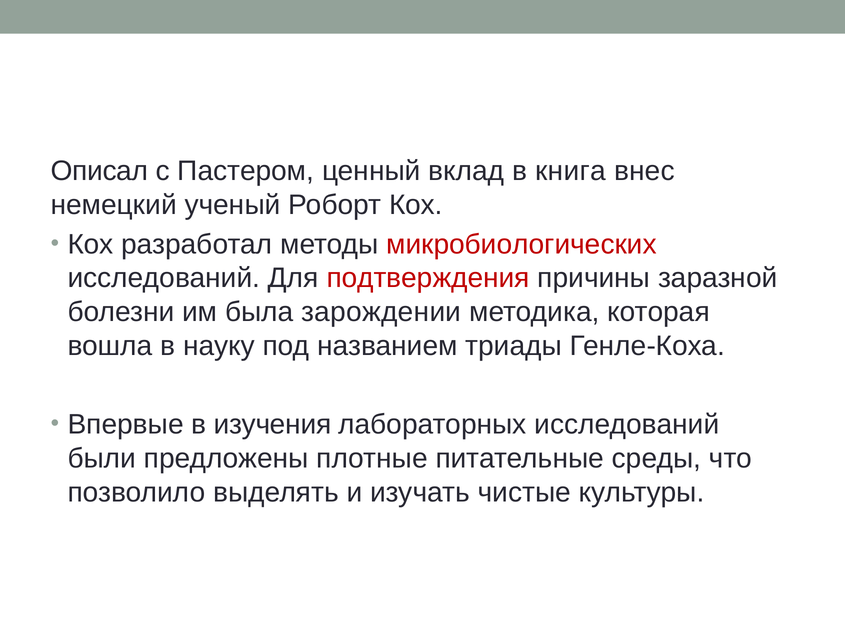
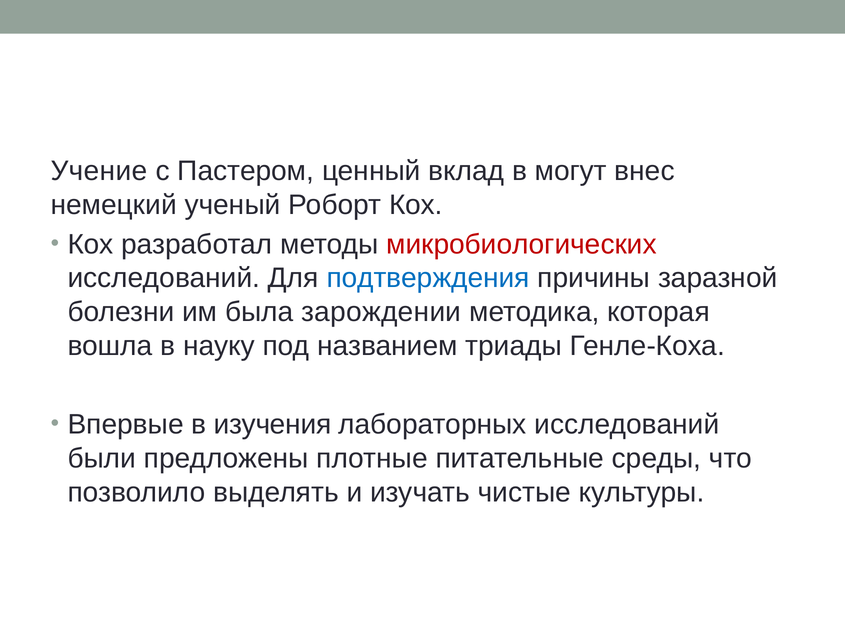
Описал: Описал -> Учение (99, 171)
книга: книга -> могут (571, 171)
подтверждения colour: red -> blue (428, 278)
